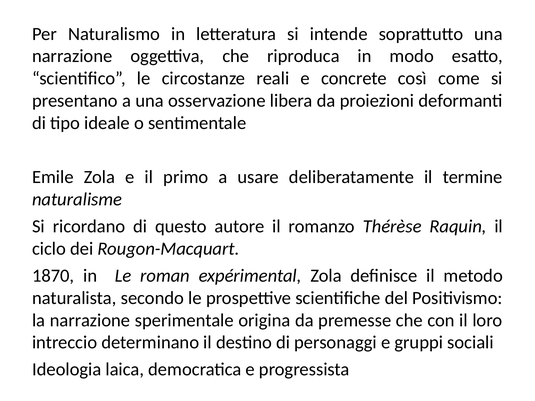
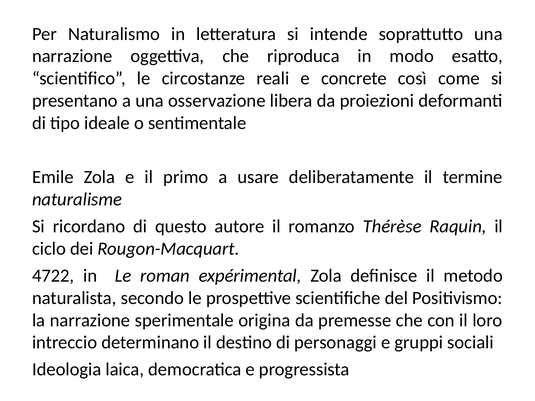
1870: 1870 -> 4722 (53, 276)
